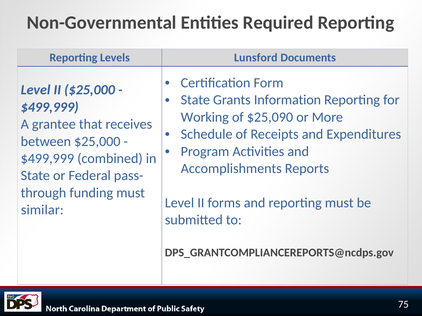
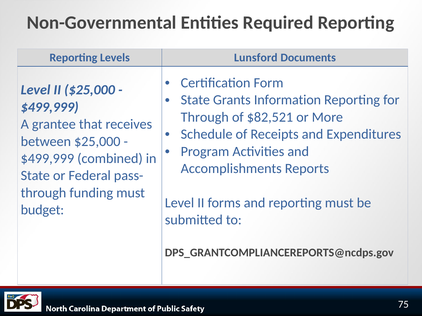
Working: Working -> Through (205, 117)
$25,090: $25,090 -> $82,521 (270, 117)
similar: similar -> budget (42, 210)
